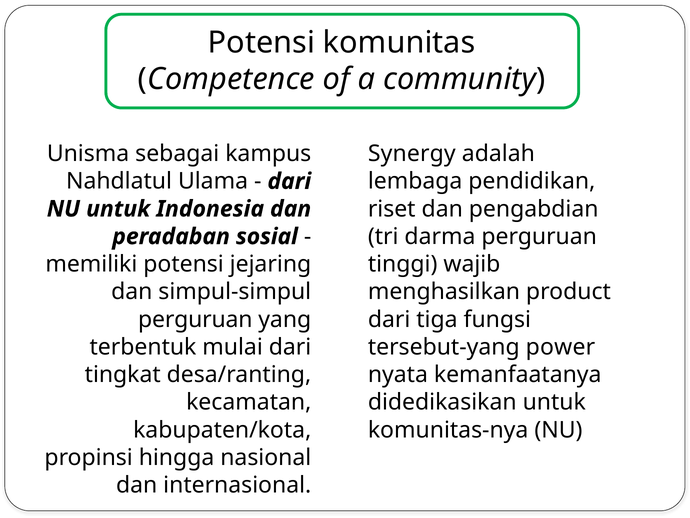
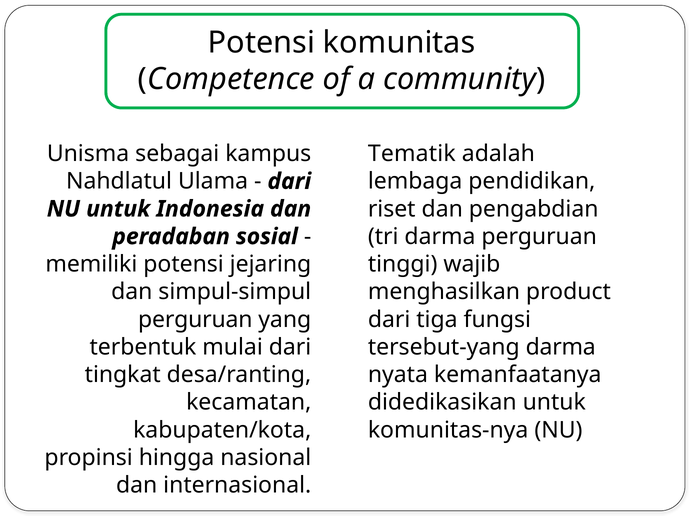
Synergy: Synergy -> Tematik (412, 154)
tersebut-yang power: power -> darma (561, 347)
